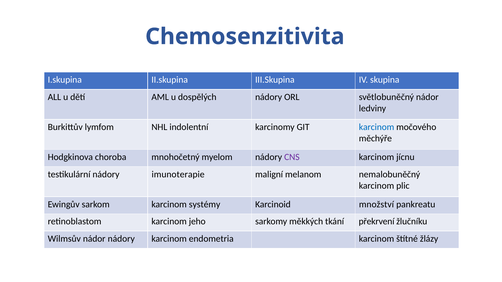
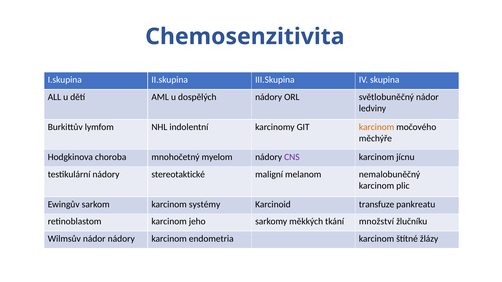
karcinom colour: blue -> orange (377, 127)
imunoterapie: imunoterapie -> stereotaktické (178, 175)
množství: množství -> transfuze (377, 205)
překrvení: překrvení -> množství (376, 222)
